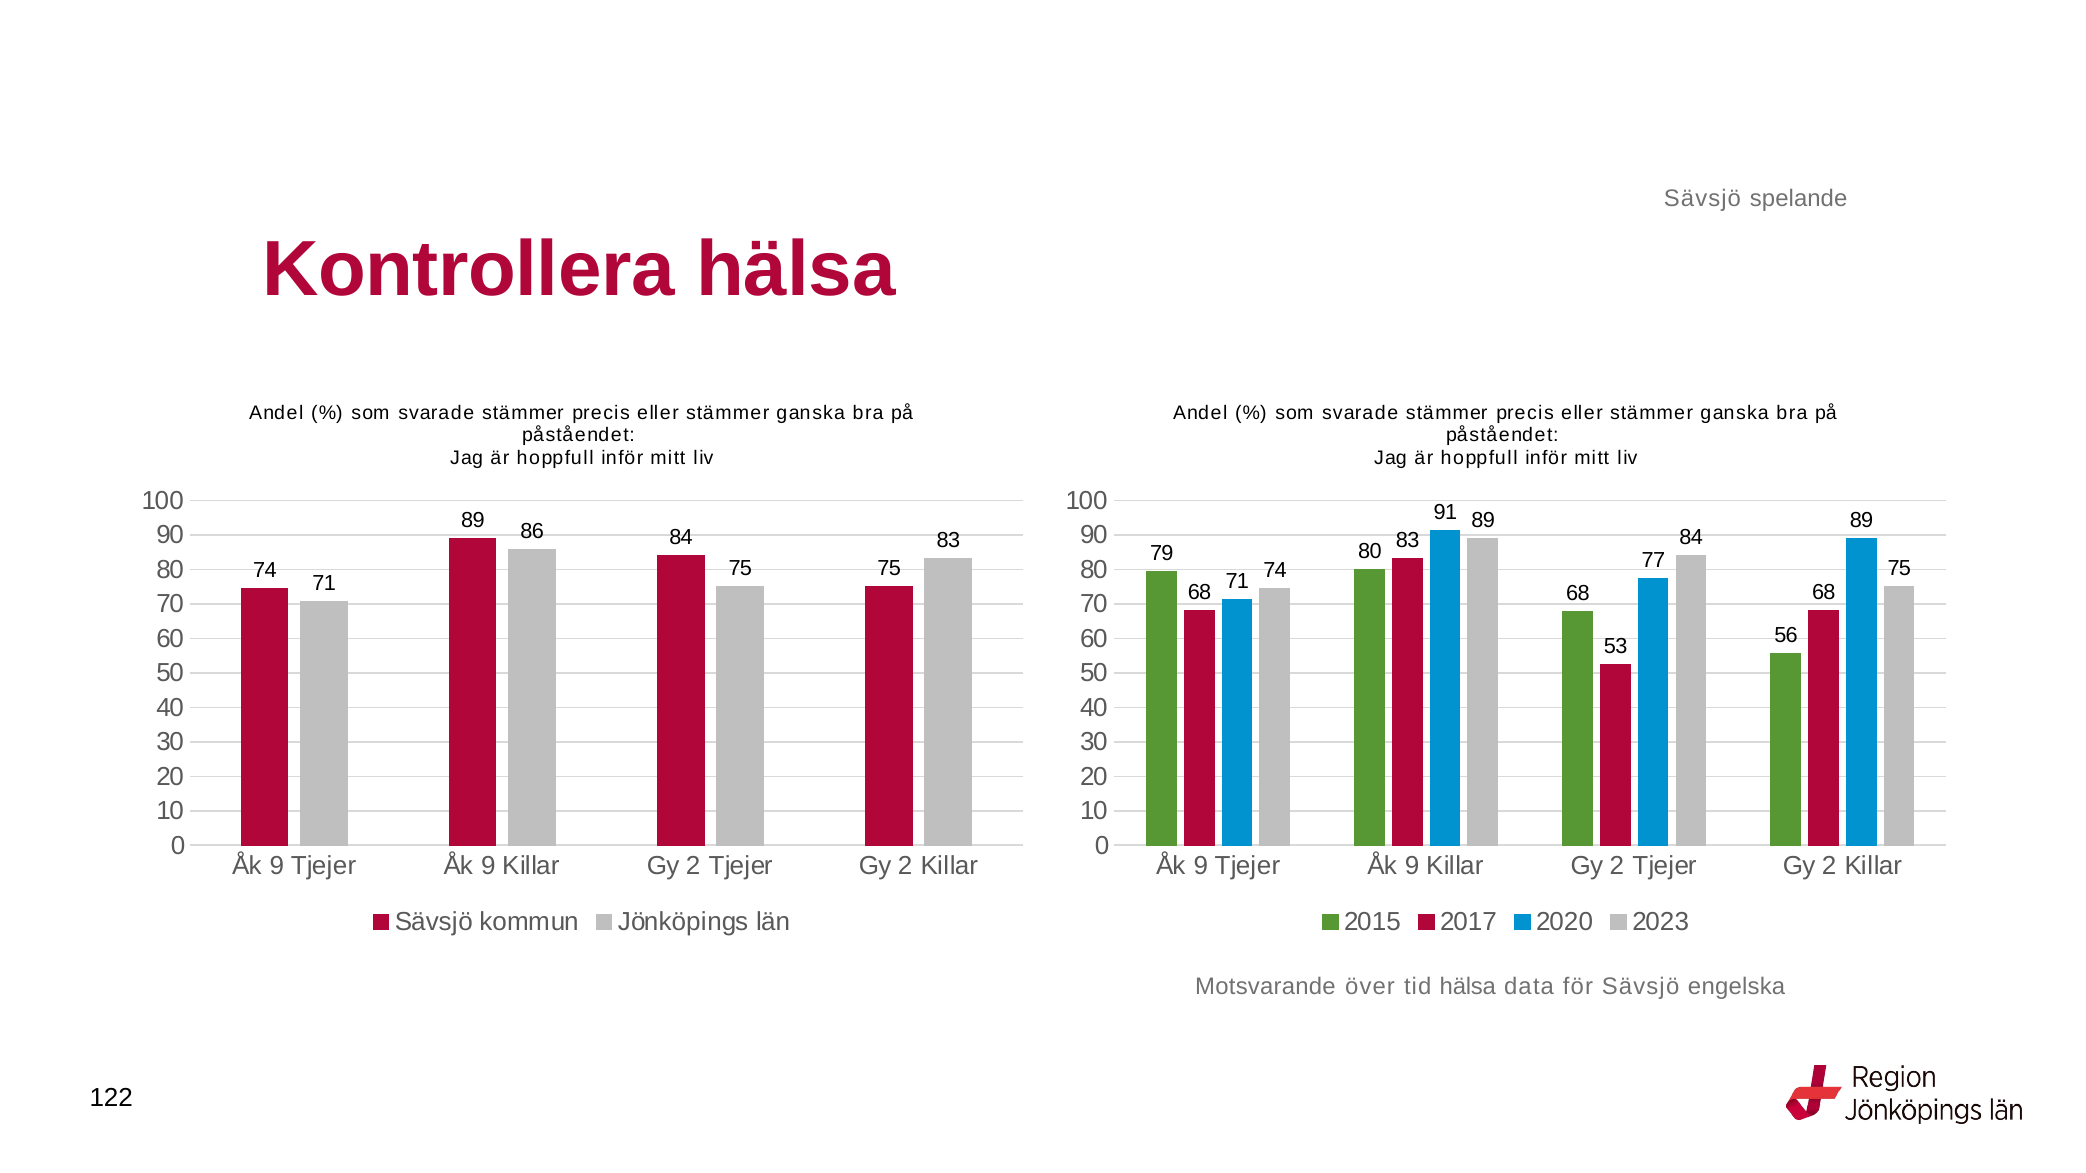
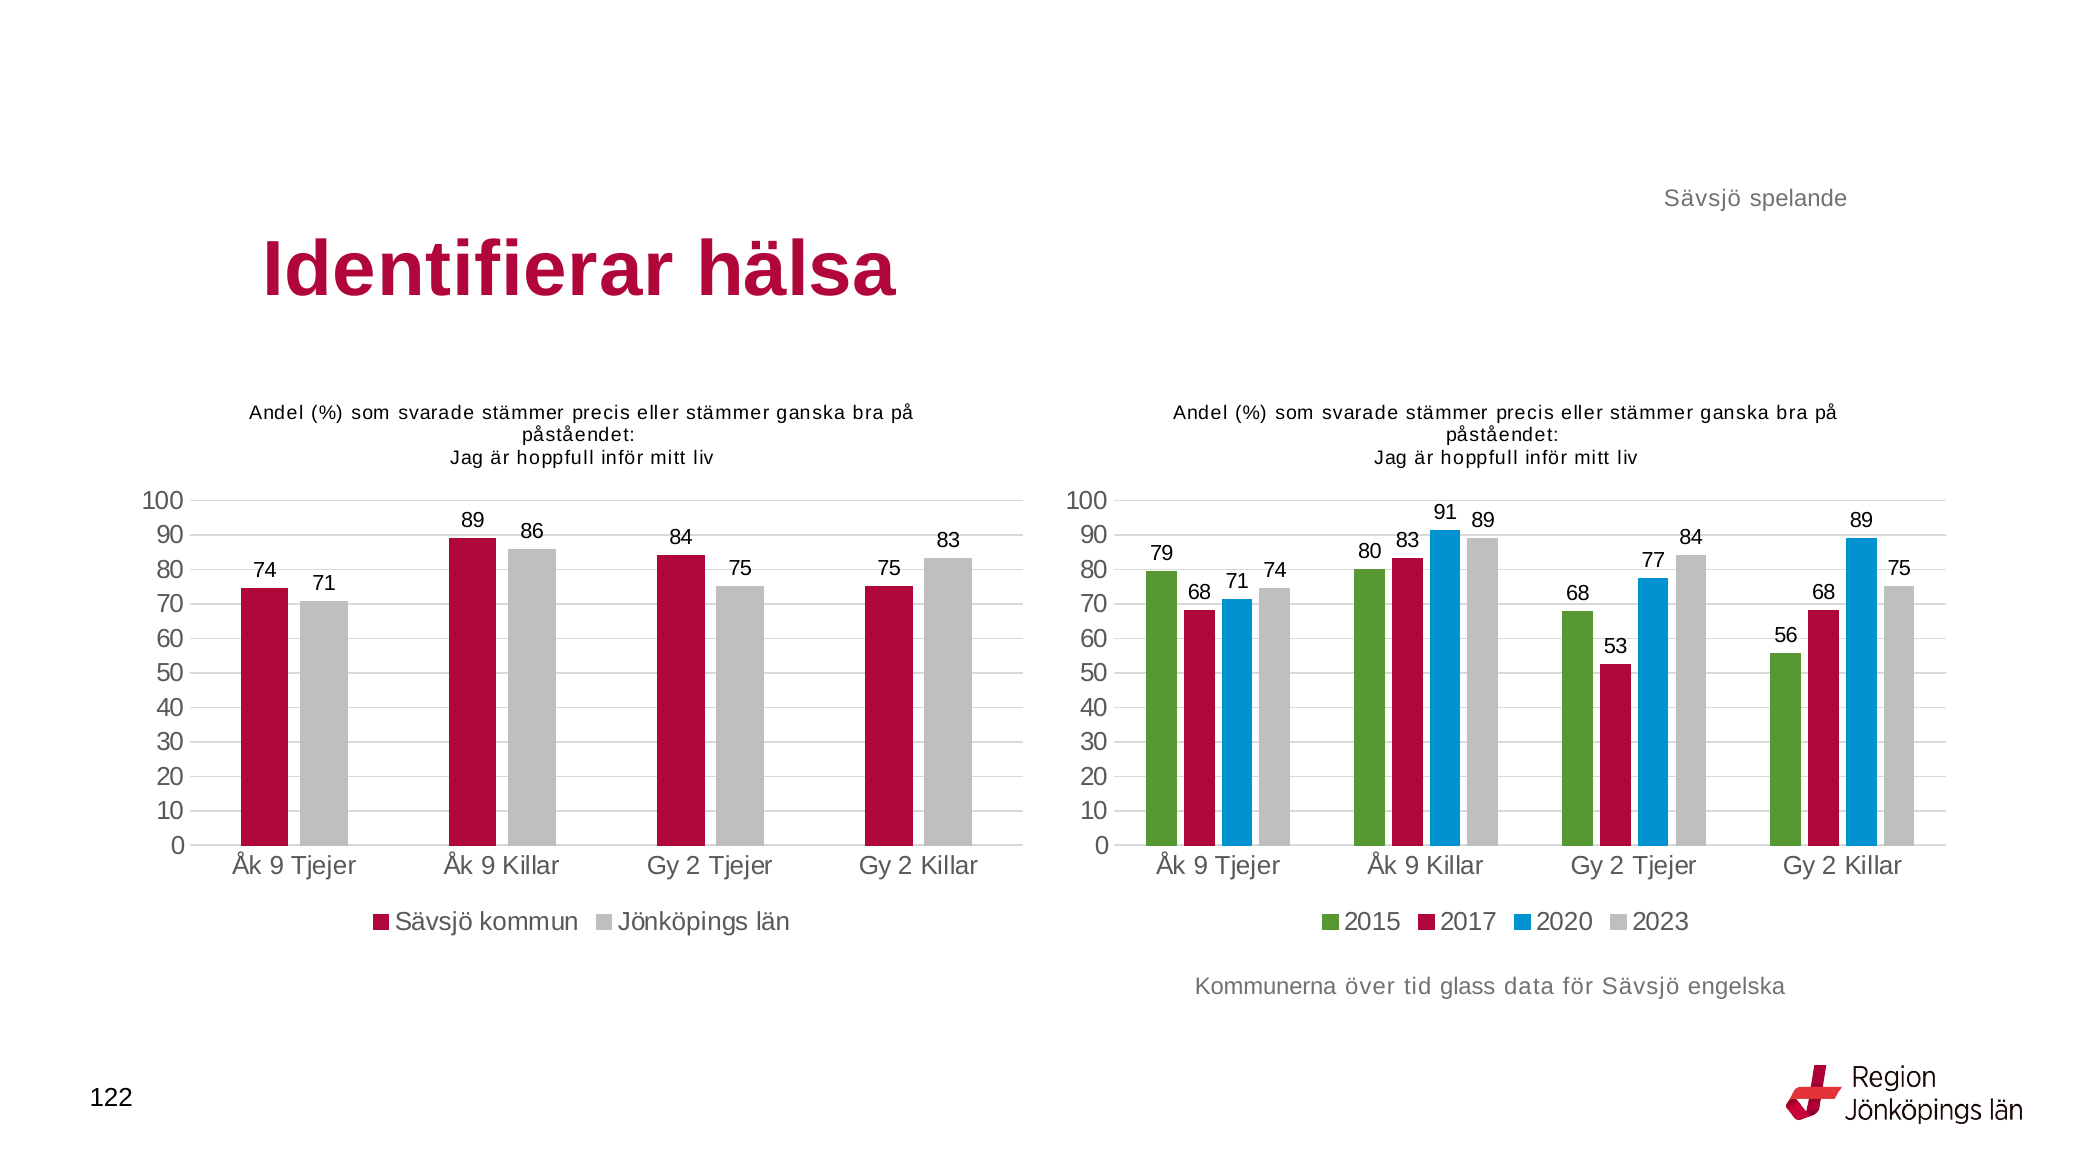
Kontrollera: Kontrollera -> Identifierar (468, 270)
Motsvarande: Motsvarande -> Kommunerna (1266, 986)
tid hälsa: hälsa -> glass (1468, 986)
